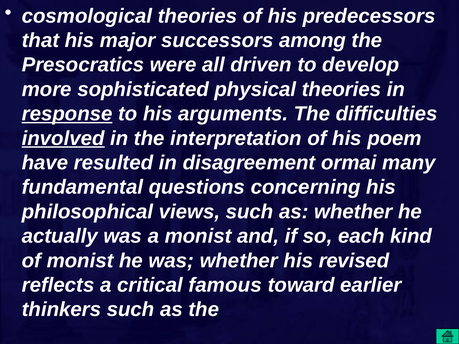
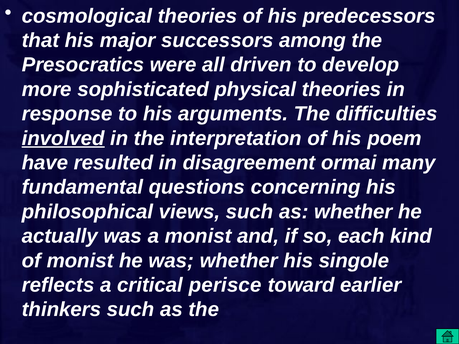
response underline: present -> none (67, 114)
revised: revised -> singole (354, 261)
famous: famous -> perisce (225, 285)
